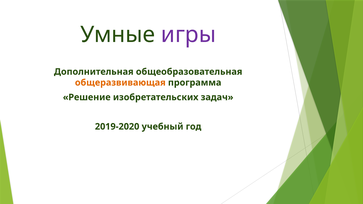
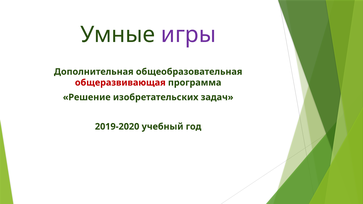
общеразвивающая colour: orange -> red (120, 83)
